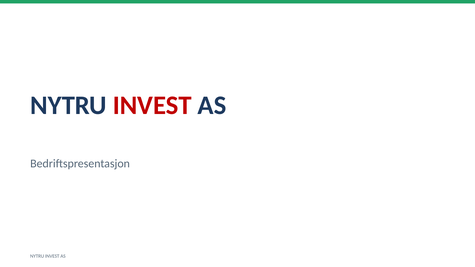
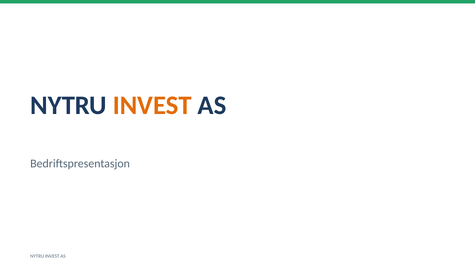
INVEST colour: red -> orange (152, 105)
